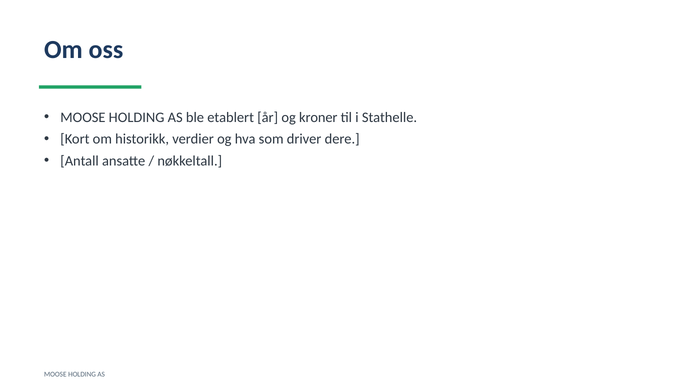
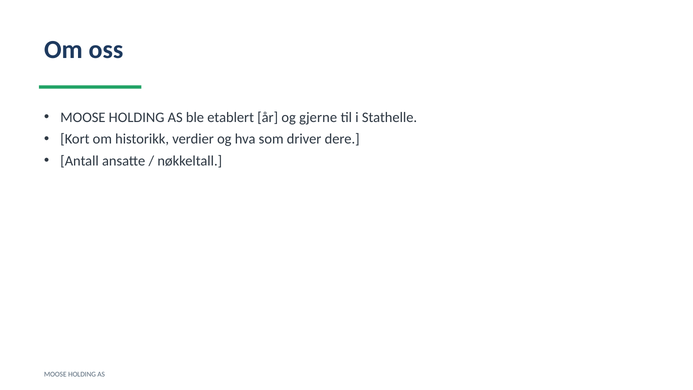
kroner: kroner -> gjerne (318, 117)
